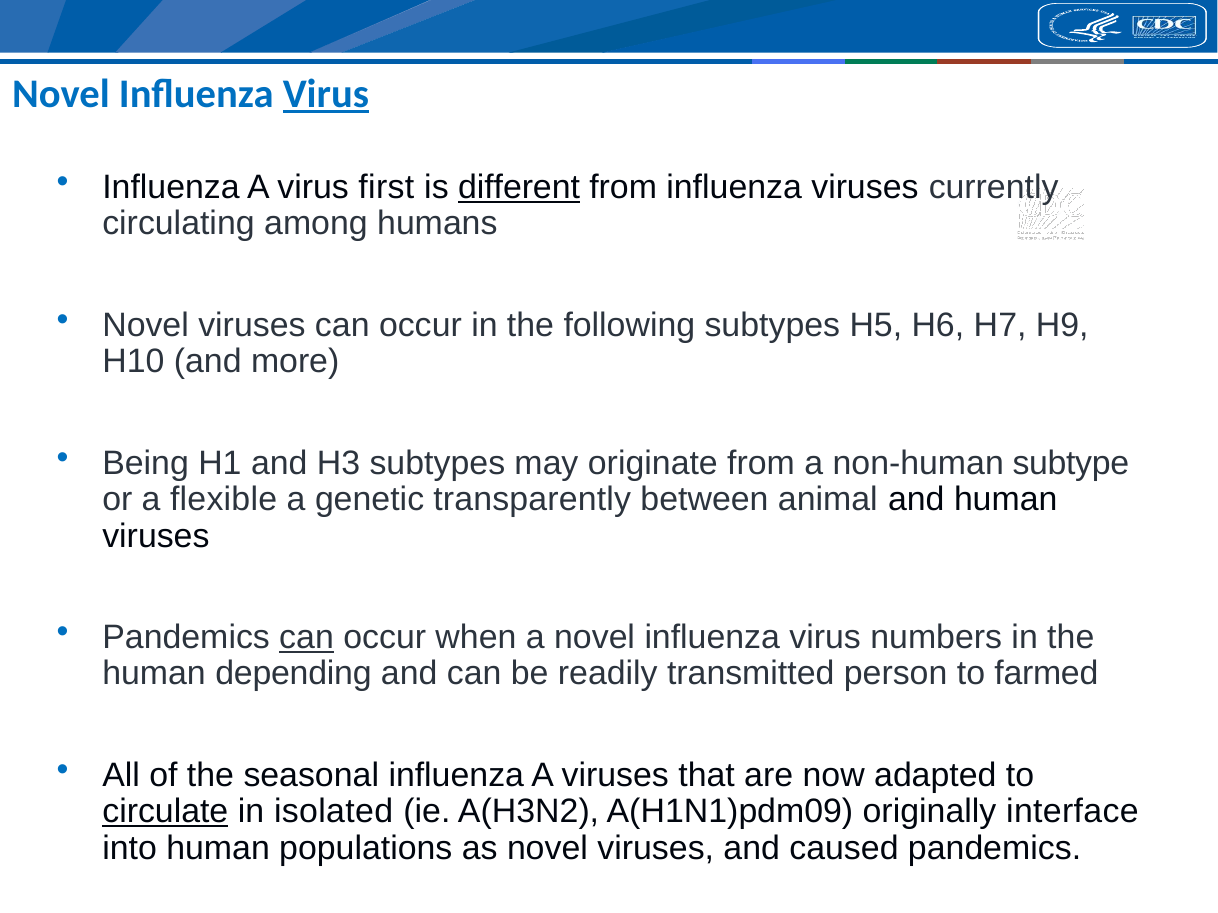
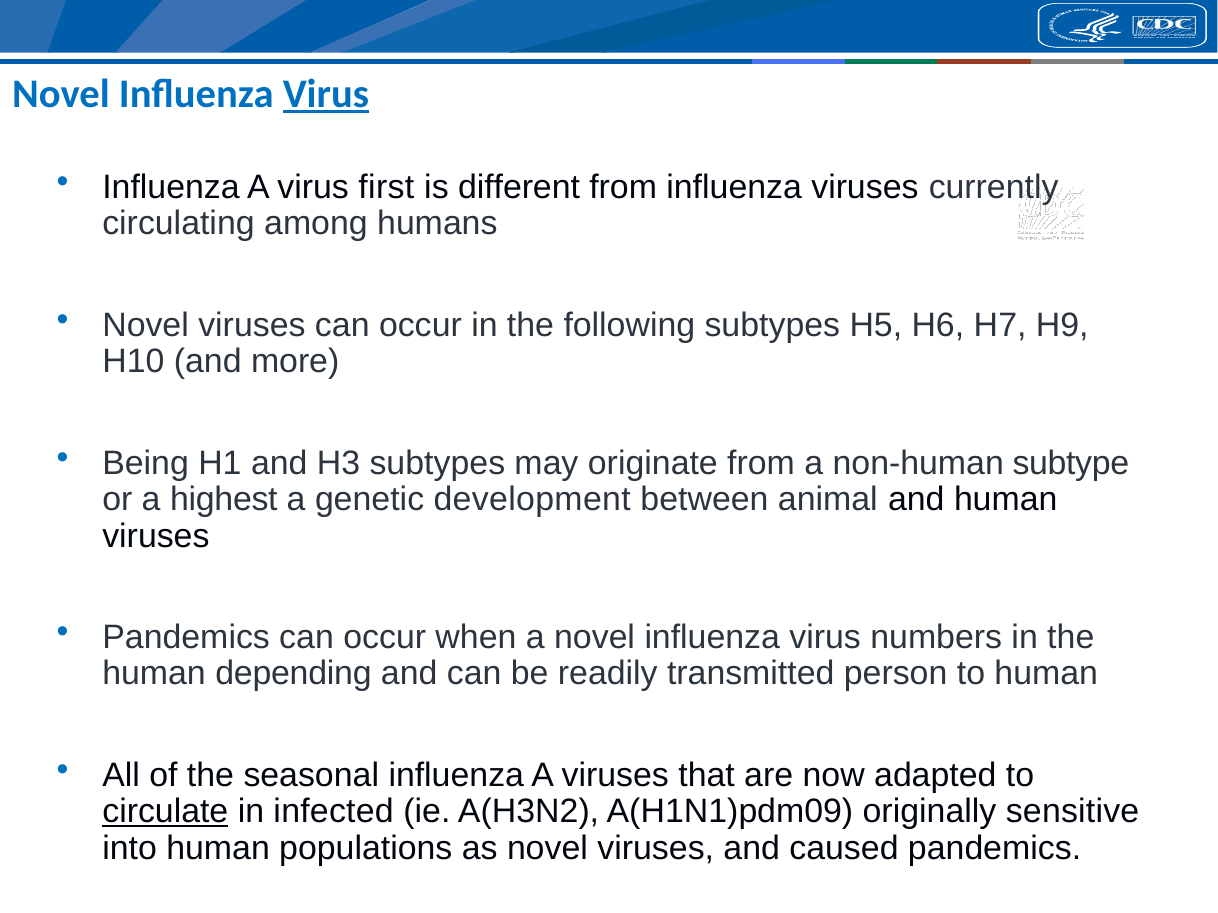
different underline: present -> none (519, 187)
flexible: flexible -> highest (224, 500)
transparently: transparently -> development (532, 500)
can underline: present -> none (307, 638)
to farmed: farmed -> human (1046, 674)
isolated: isolated -> infected (334, 812)
interface: interface -> sensitive (1073, 812)
